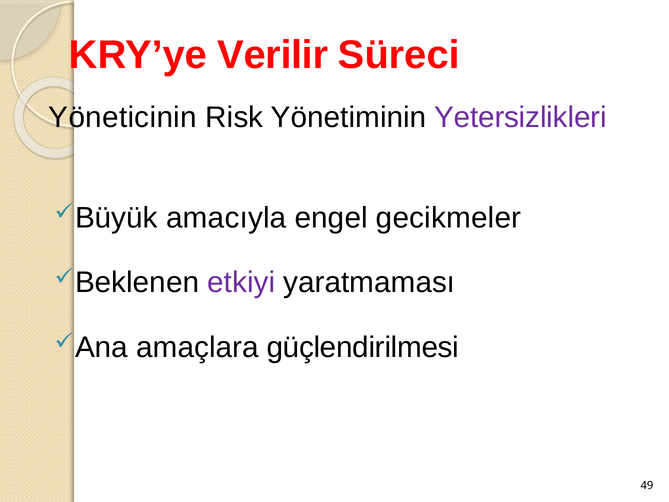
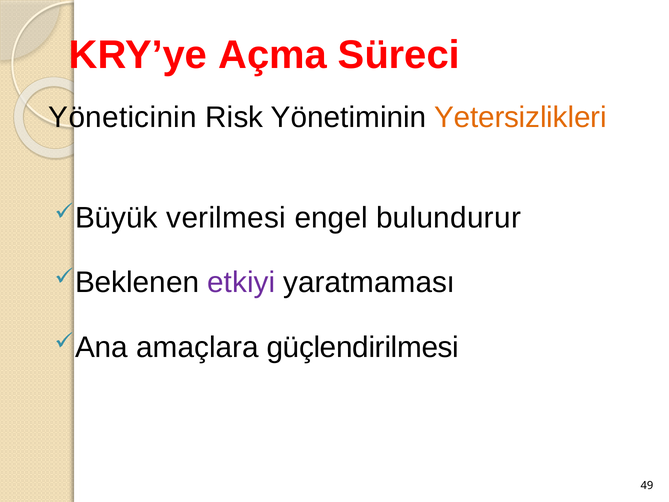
Verilir: Verilir -> Açma (273, 55)
Yetersizlikleri colour: purple -> orange (520, 117)
amacıyla: amacıyla -> verilmesi (226, 218)
gecikmeler: gecikmeler -> bulundurur (449, 218)
